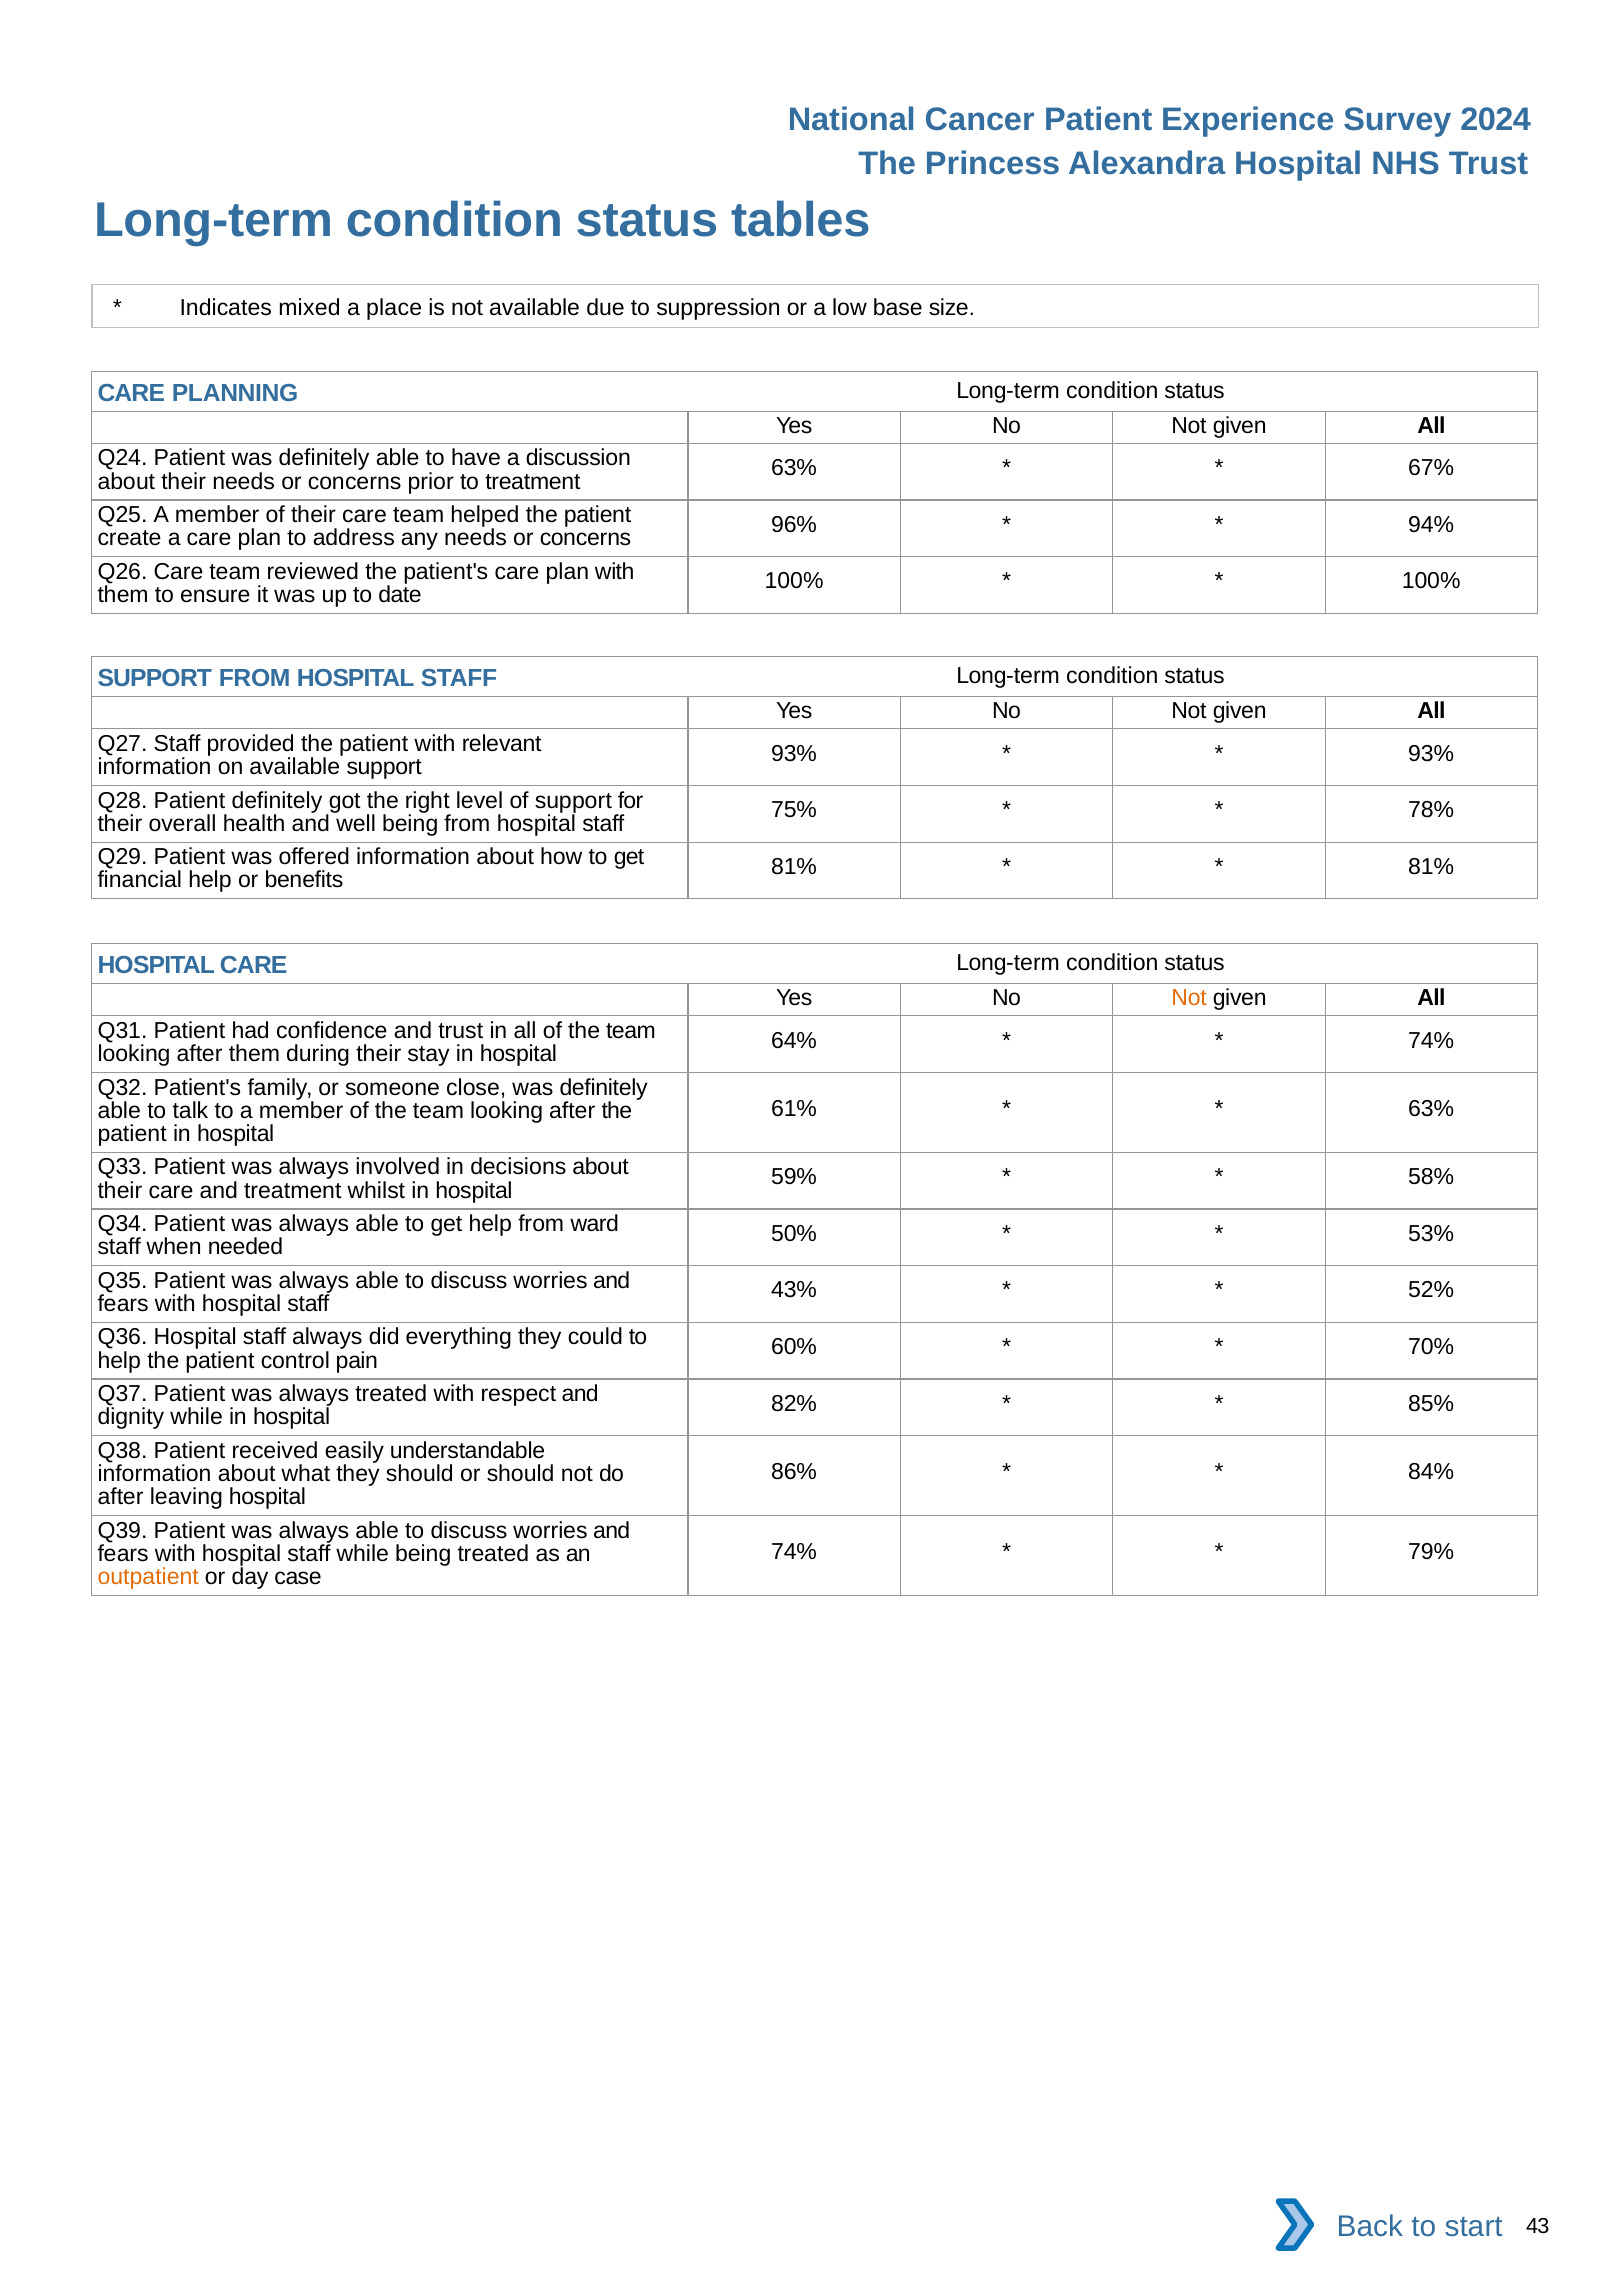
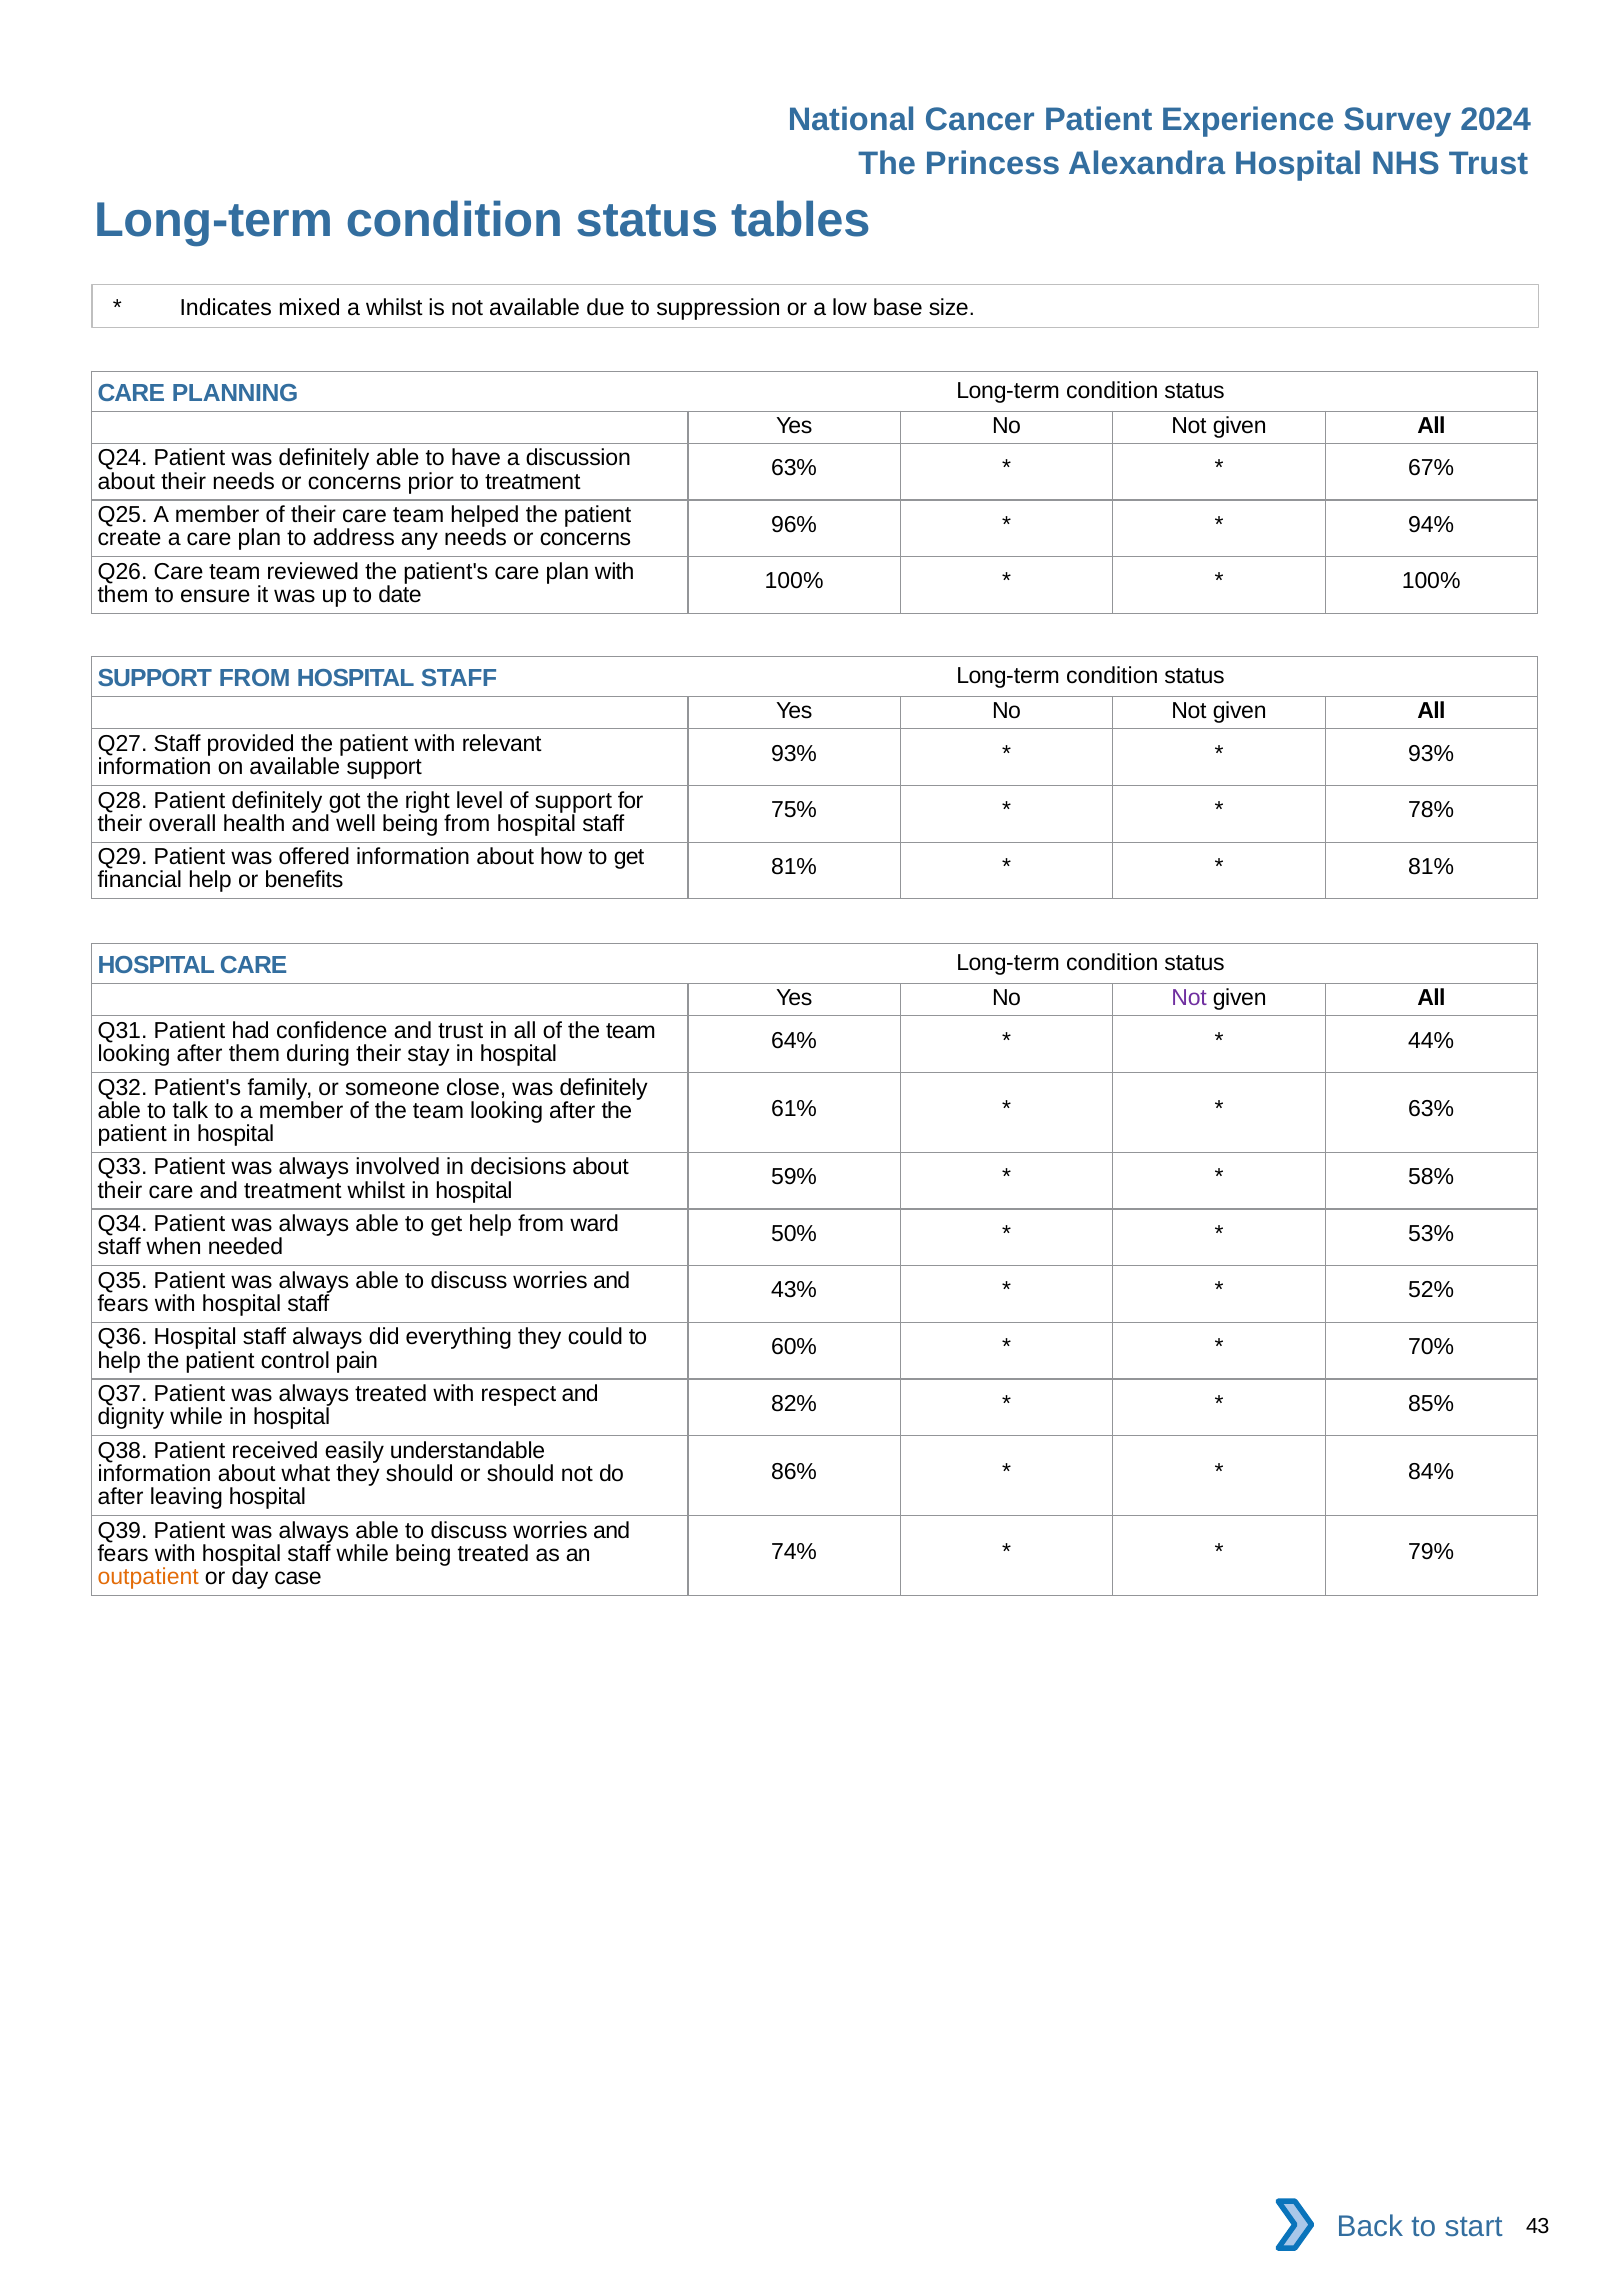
a place: place -> whilst (394, 308)
Not colour: orange -> purple (1189, 998)
74%: 74% -> 44% (1431, 1040)
